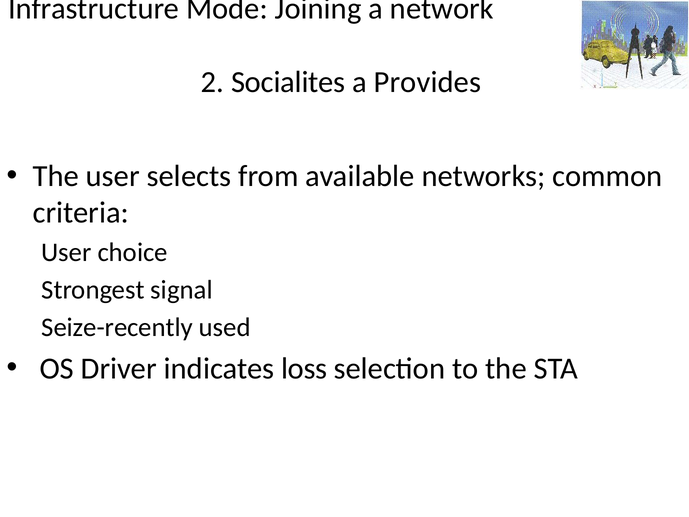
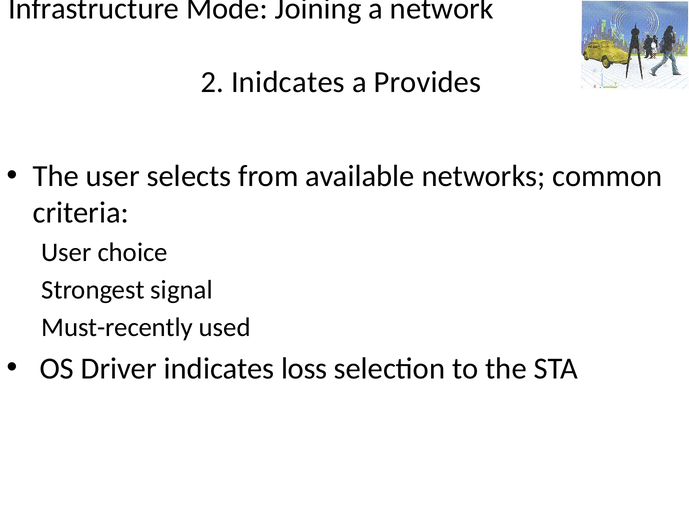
Socialites: Socialites -> Inidcates (288, 82)
Seize-recently: Seize-recently -> Must-recently (117, 327)
